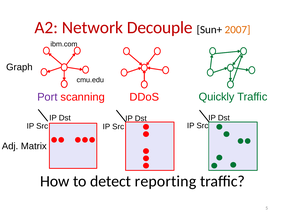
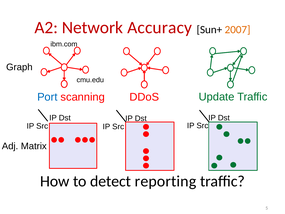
Decouple: Decouple -> Accuracy (160, 28)
Port colour: purple -> blue (47, 97)
Quickly: Quickly -> Update (217, 97)
